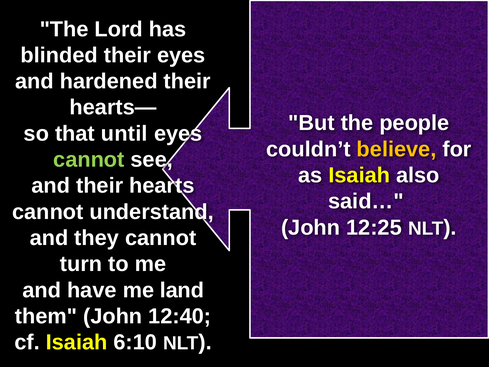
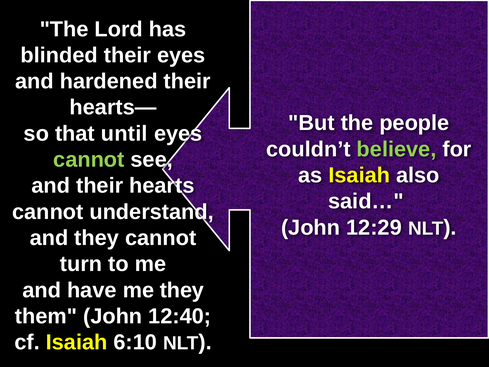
believe colour: yellow -> light green (397, 149)
12:25: 12:25 -> 12:29 (374, 227)
me land: land -> they (182, 290)
